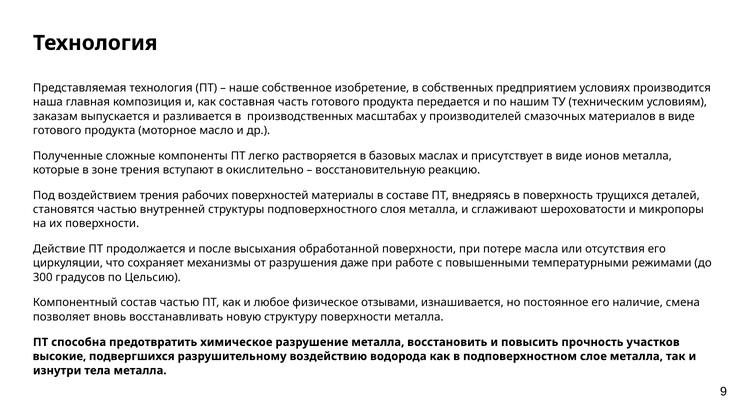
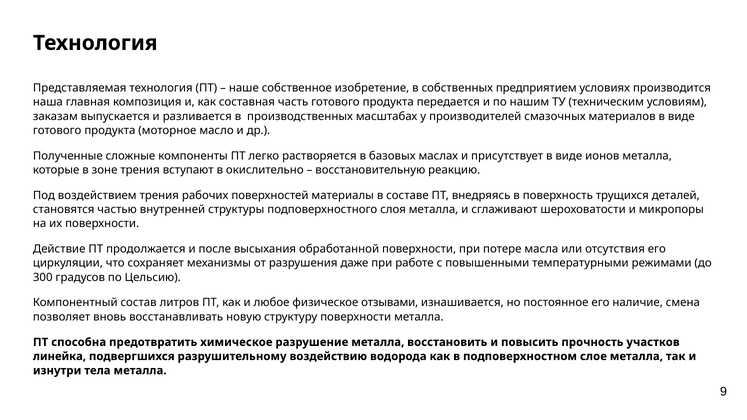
состав частью: частью -> литров (179, 303)
высокие: высокие -> линейка (59, 357)
